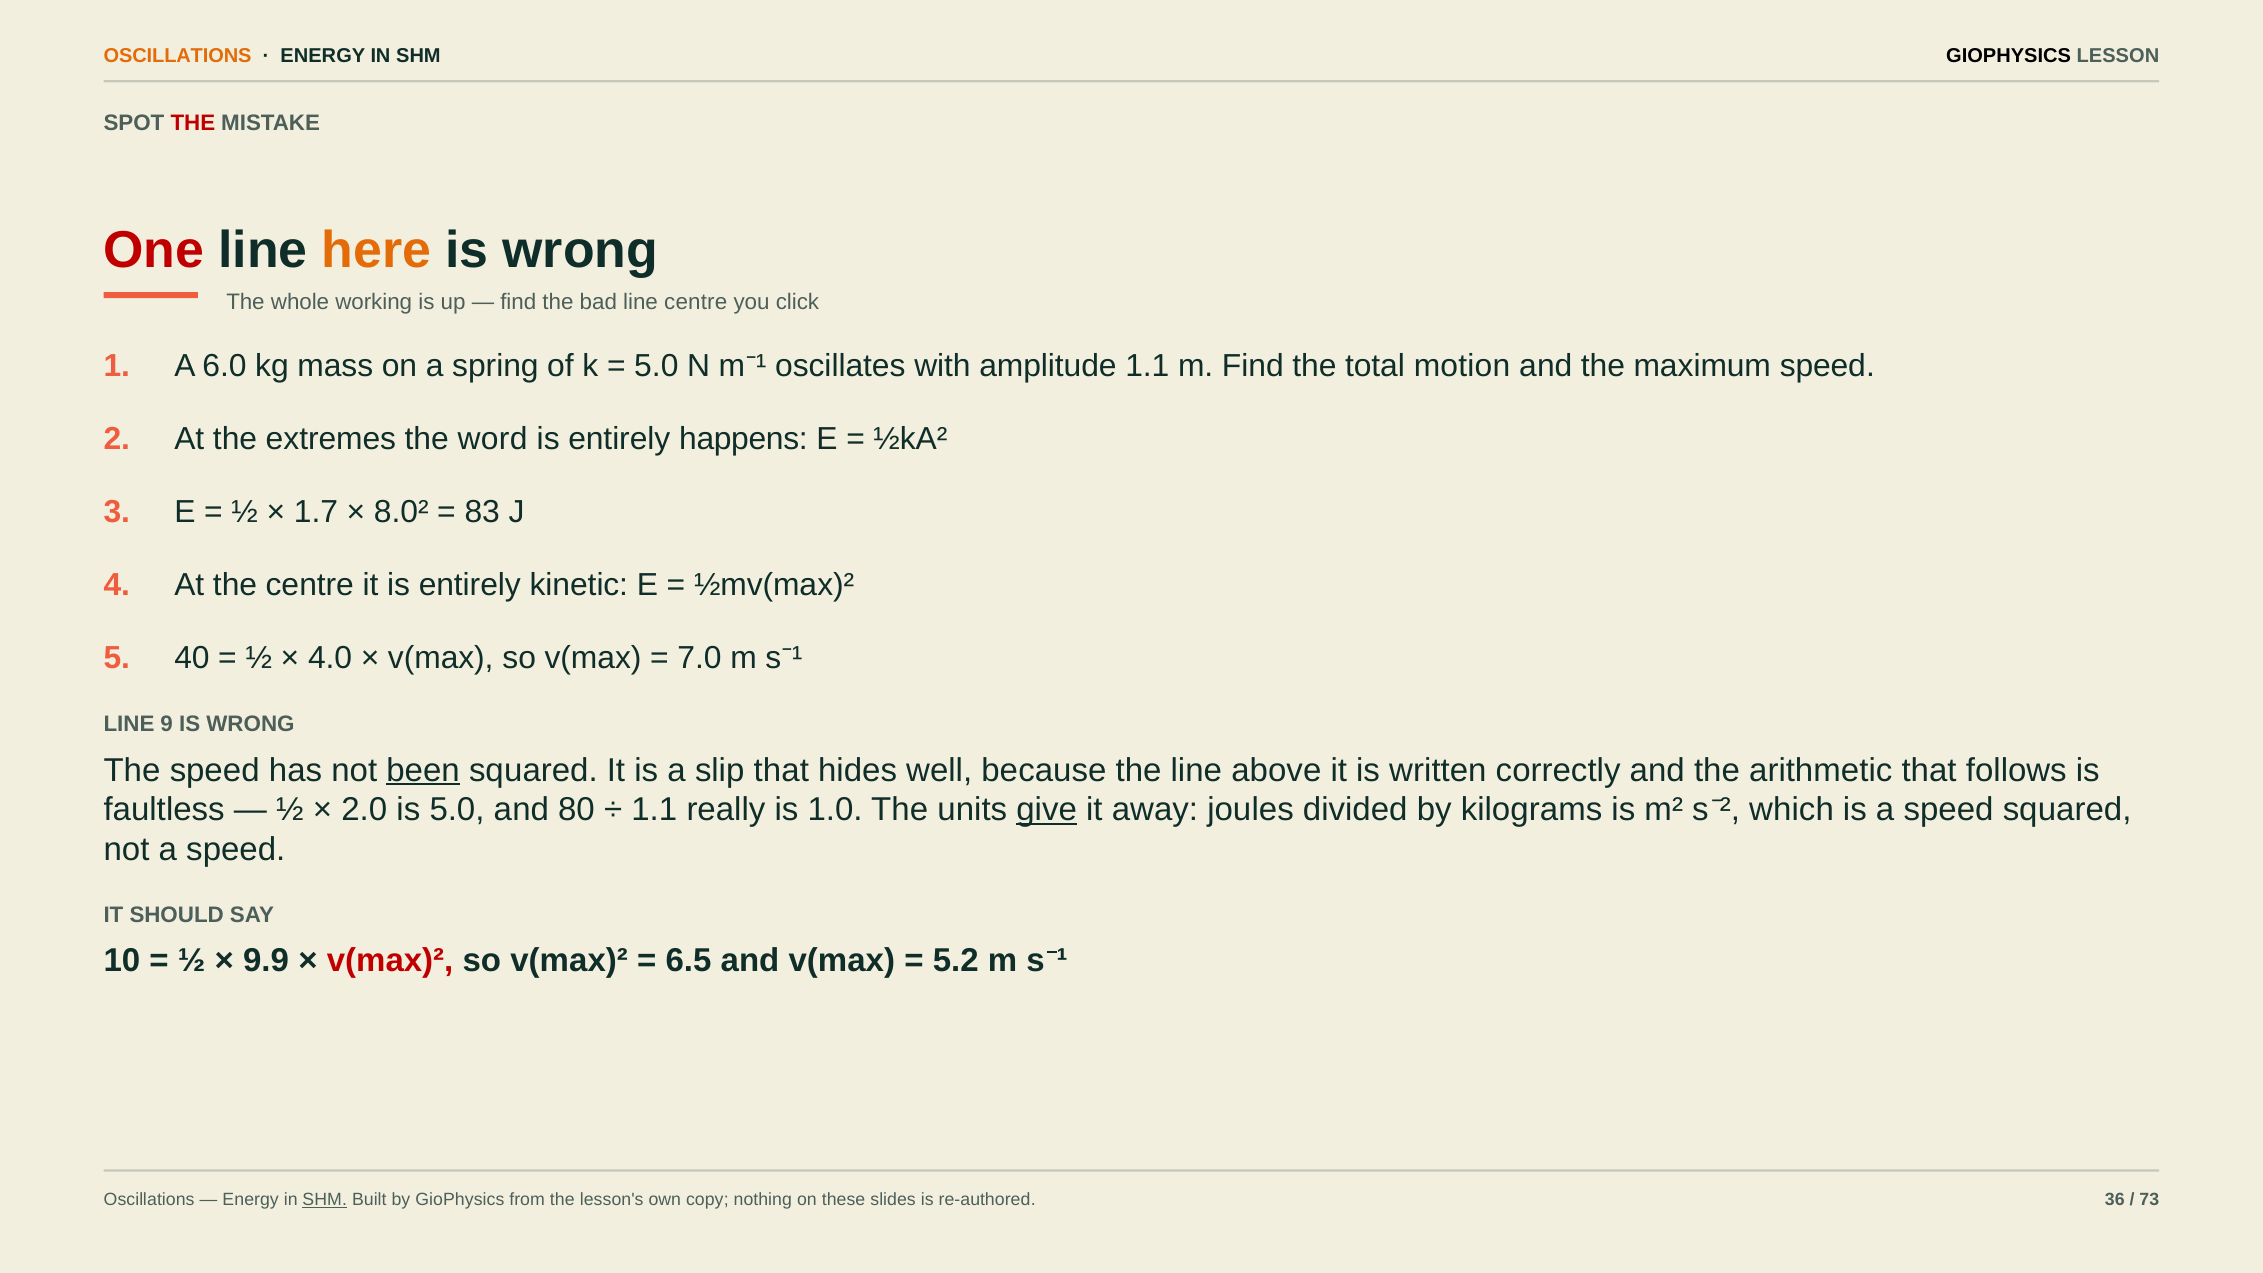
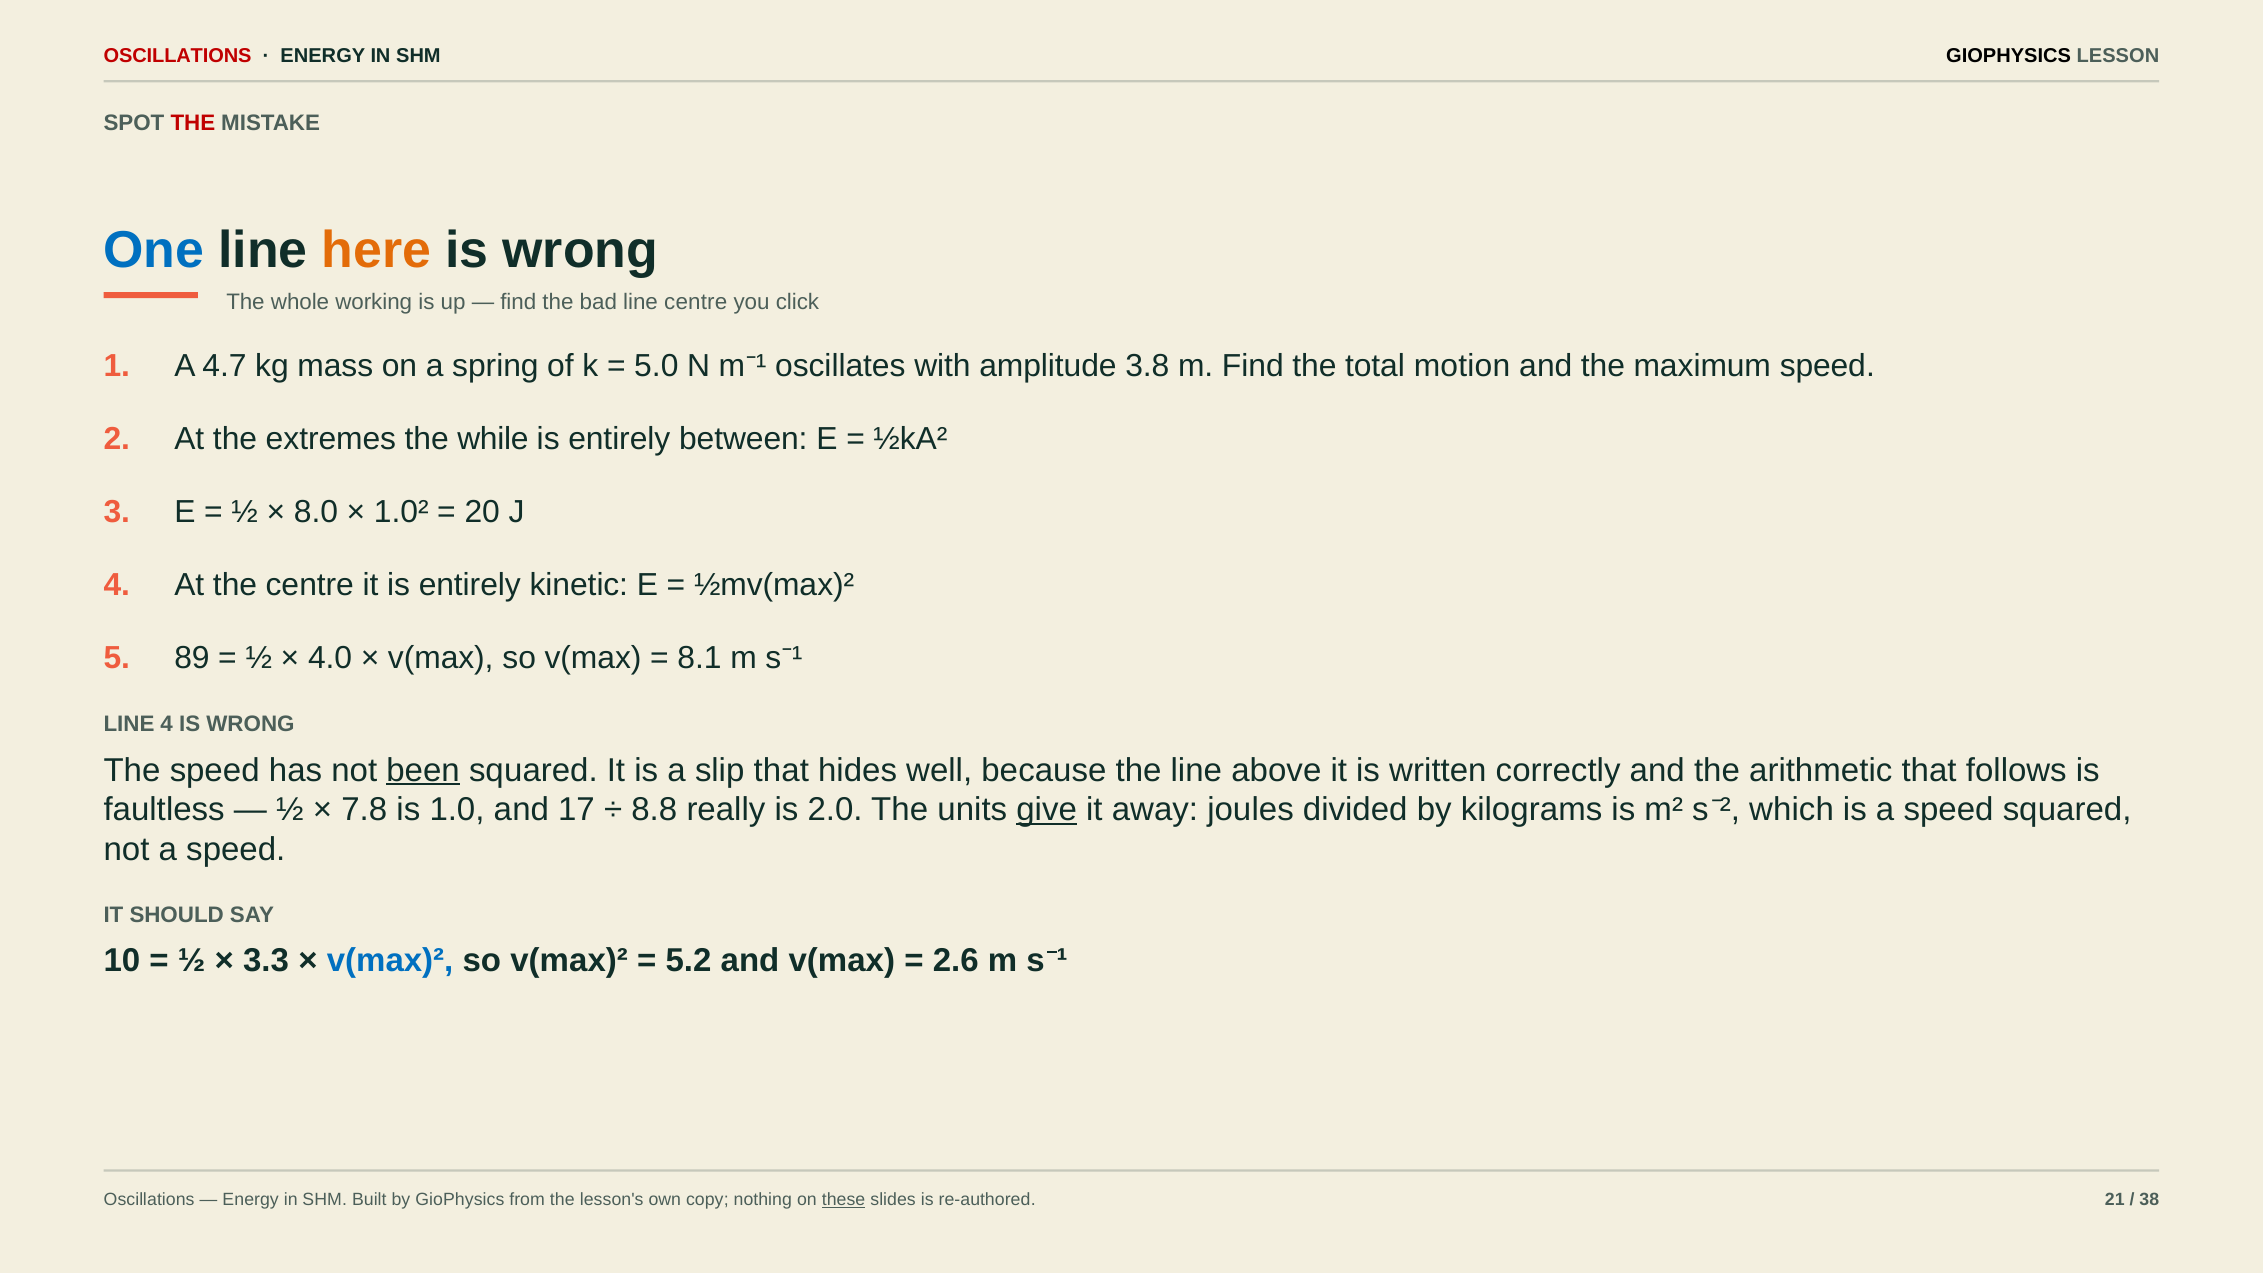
OSCILLATIONS colour: orange -> red (178, 56)
One colour: red -> blue (154, 251)
6.0: 6.0 -> 4.7 (224, 366)
amplitude 1.1: 1.1 -> 3.8 (1147, 366)
word: word -> while (493, 439)
happens: happens -> between (743, 439)
1.7: 1.7 -> 8.0 (316, 512)
8.0²: 8.0² -> 1.0² (401, 512)
83: 83 -> 20 (482, 512)
40: 40 -> 89 (192, 658)
7.0: 7.0 -> 8.1 (699, 658)
LINE 9: 9 -> 4 (167, 724)
2.0: 2.0 -> 7.8 (364, 810)
is 5.0: 5.0 -> 1.0 (457, 810)
80: 80 -> 17 (576, 810)
1.1: 1.1 -> 8.8 (654, 810)
1.0: 1.0 -> 2.0 (835, 810)
9.9: 9.9 -> 3.3 (266, 961)
v(max)² colour: red -> blue (390, 961)
6.5: 6.5 -> 5.2 (689, 961)
5.2: 5.2 -> 2.6 (956, 961)
SHM underline: present -> none (325, 1200)
these underline: none -> present (844, 1200)
36: 36 -> 21 (2115, 1200)
73: 73 -> 38 (2149, 1200)
